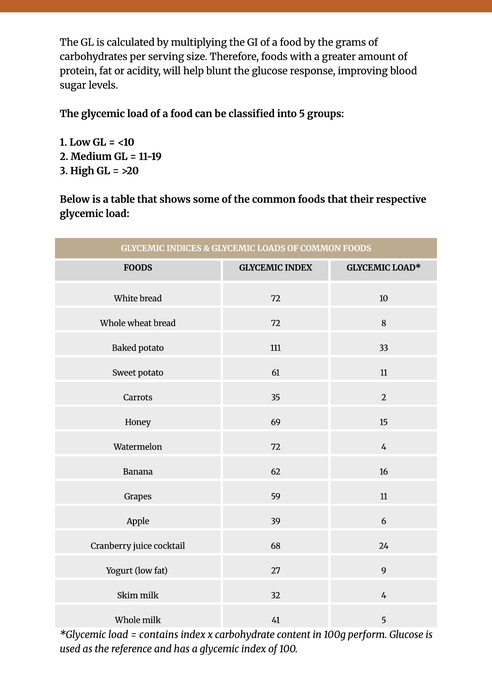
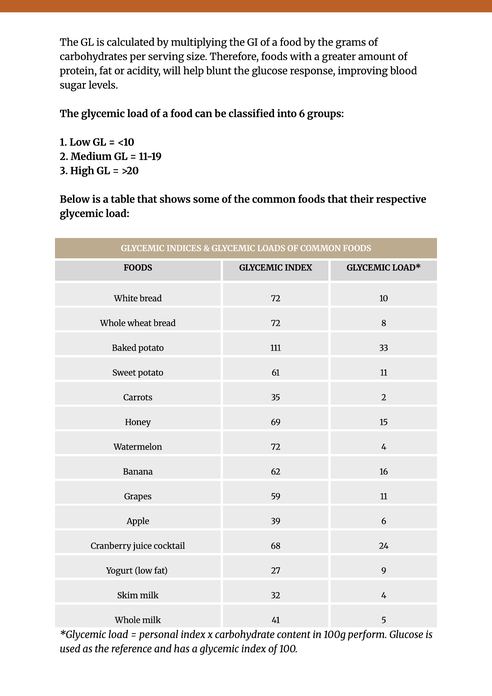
into 5: 5 -> 6 (302, 114)
contains: contains -> personal (159, 635)
